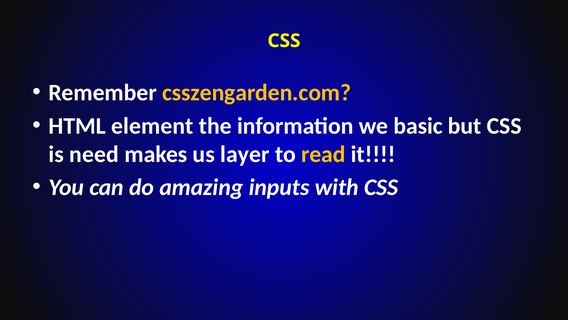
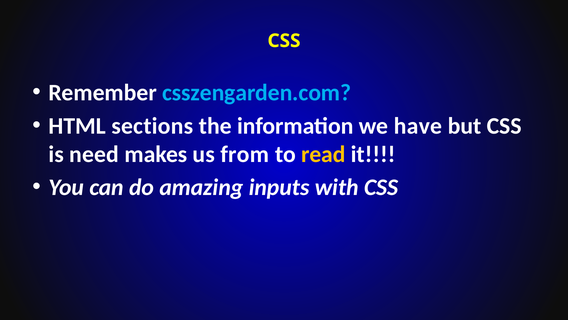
csszengarden.com colour: yellow -> light blue (257, 93)
element: element -> sections (152, 126)
basic: basic -> have (418, 126)
layer: layer -> from (245, 154)
